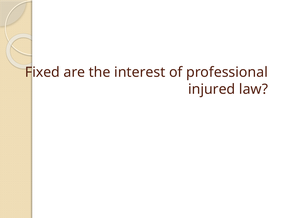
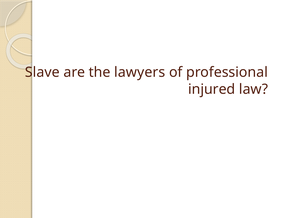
Fixed: Fixed -> Slave (42, 72)
interest: interest -> lawyers (140, 72)
